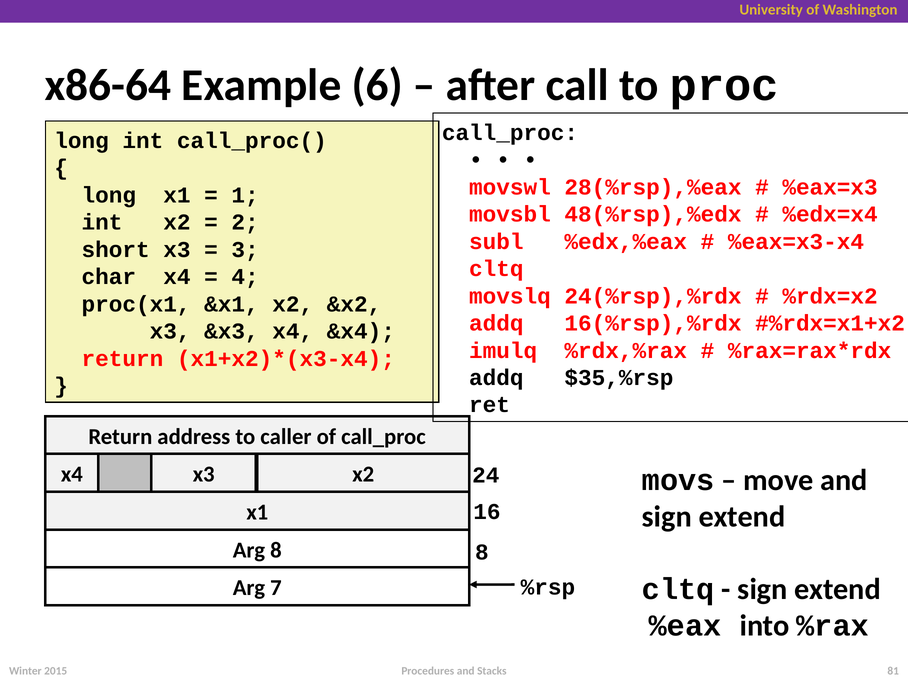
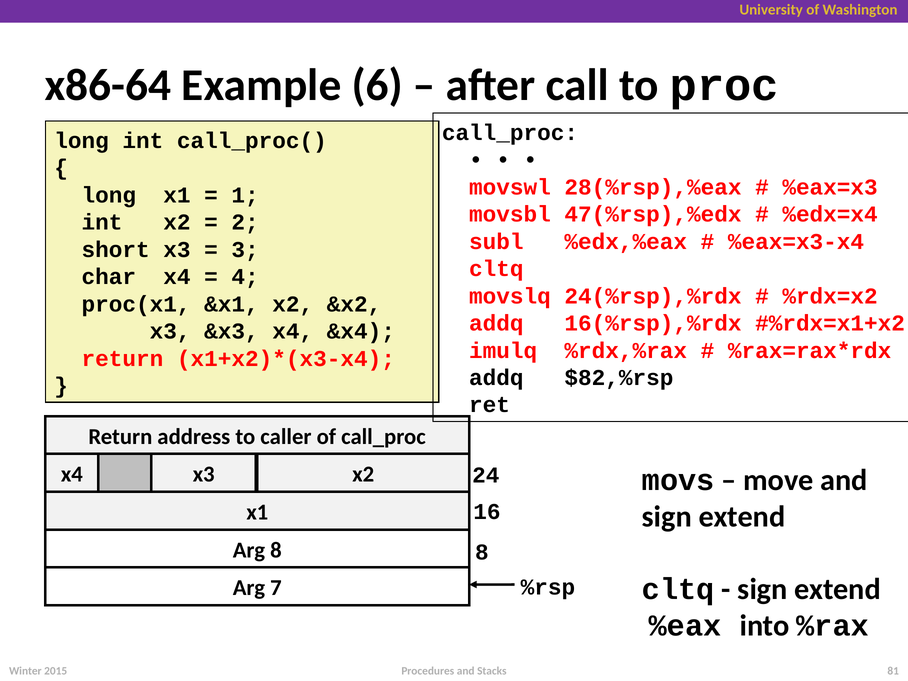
48(%rsp),%edx: 48(%rsp),%edx -> 47(%rsp),%edx (653, 214)
$35,%rsp: $35,%rsp -> $82,%rsp (619, 378)
